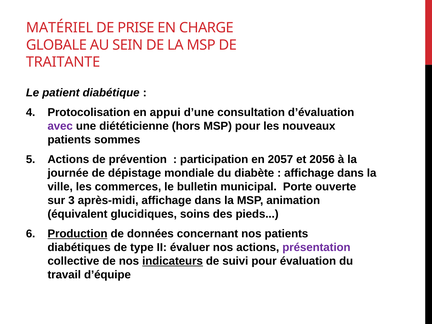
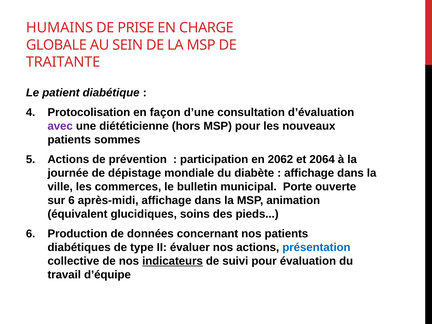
MATÉRIEL: MATÉRIEL -> HUMAINS (60, 28)
appui: appui -> façon (165, 112)
2057: 2057 -> 2062 (280, 159)
2056: 2056 -> 2064 (322, 159)
sur 3: 3 -> 6 (71, 200)
Production underline: present -> none (78, 234)
présentation colour: purple -> blue (316, 247)
